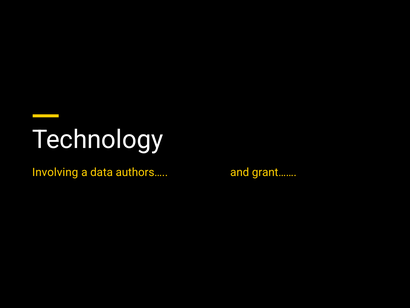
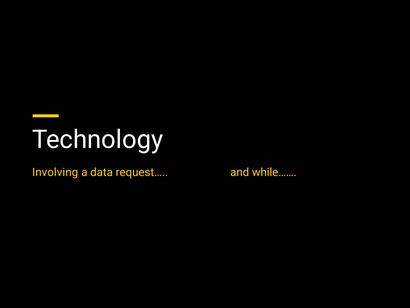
authors…: authors… -> request… (142, 172)
grant……: grant…… -> while…… (274, 172)
